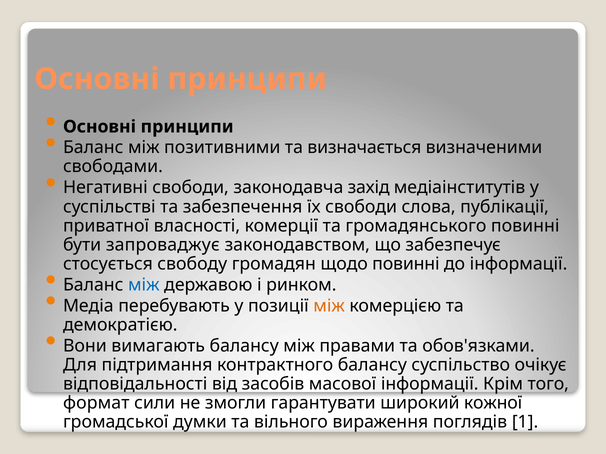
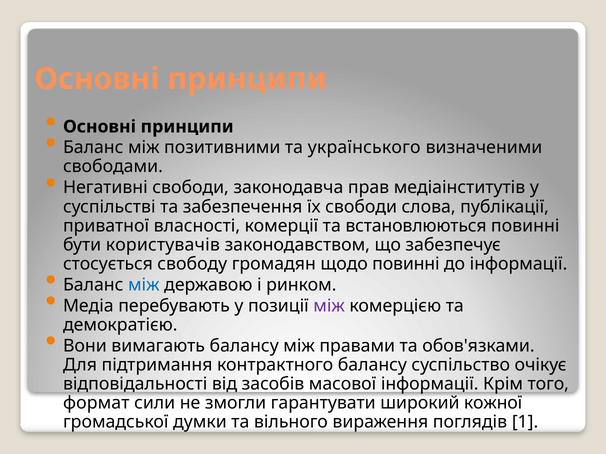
визначається: визначається -> українського (364, 148)
захід: захід -> прав (369, 188)
громадянського: громадянського -> встановлюються (416, 226)
запроваджує: запроваджує -> користувачів (163, 245)
між colour: orange -> purple (329, 306)
